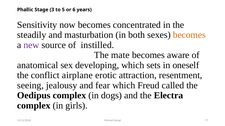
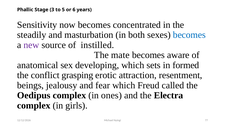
becomes colour: orange -> blue (189, 35)
oneself: oneself -> formed (186, 65)
airplane: airplane -> grasping (77, 76)
seeing: seeing -> beings (30, 86)
dogs: dogs -> ones (112, 96)
